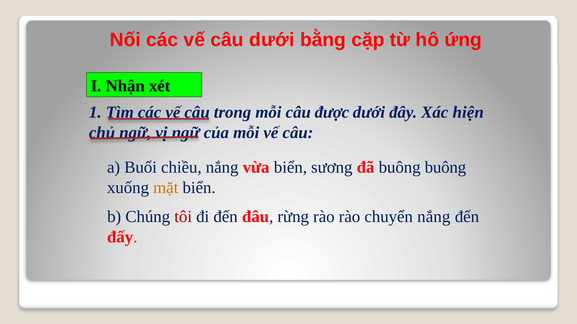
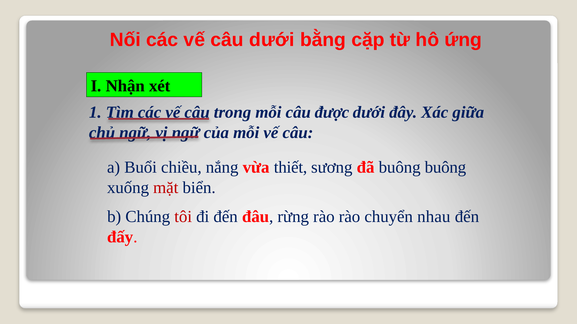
hiện: hiện -> giữa (468, 113)
vừa biển: biển -> thiết (291, 168)
mặt colour: orange -> red (166, 188)
chuyển nắng: nắng -> nhau (434, 217)
